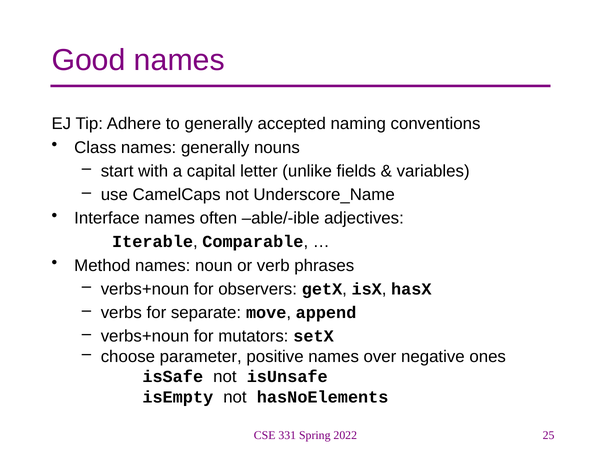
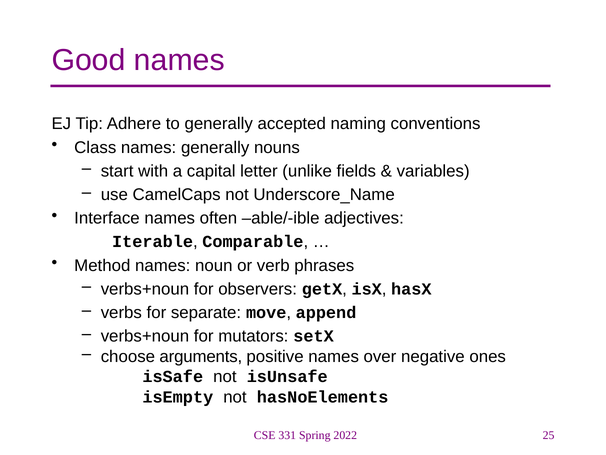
parameter: parameter -> arguments (201, 356)
